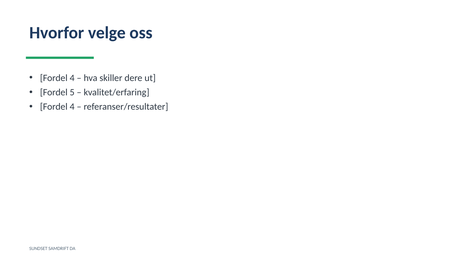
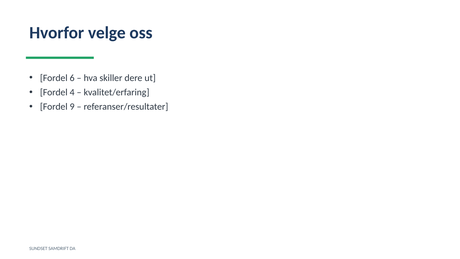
4: 4 -> 6 (72, 78)
5: 5 -> 4 (72, 92)
4: 4 -> 9 (72, 107)
